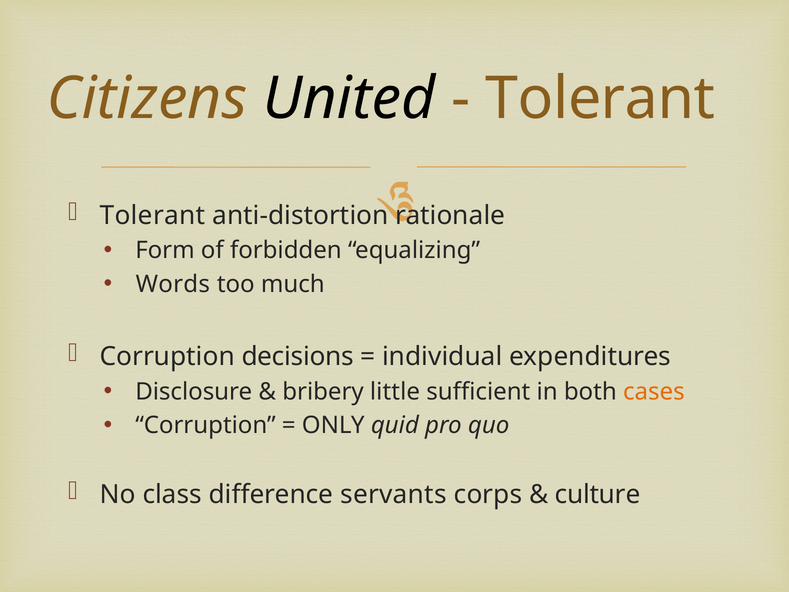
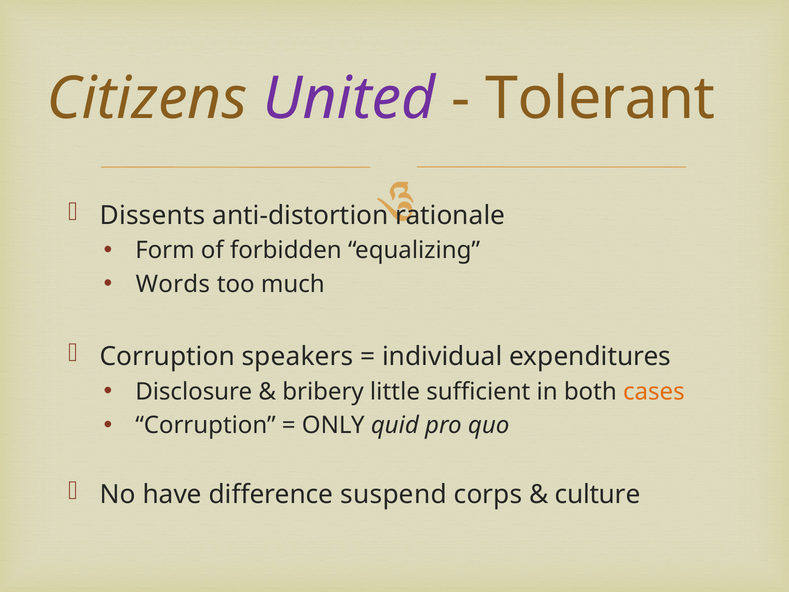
United colour: black -> purple (349, 99)
Tolerant: Tolerant -> Dissents (153, 216)
decisions: decisions -> speakers (298, 357)
class: class -> have (172, 495)
servants: servants -> suspend (394, 495)
